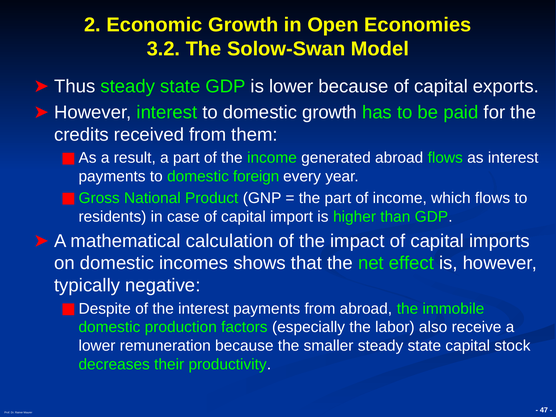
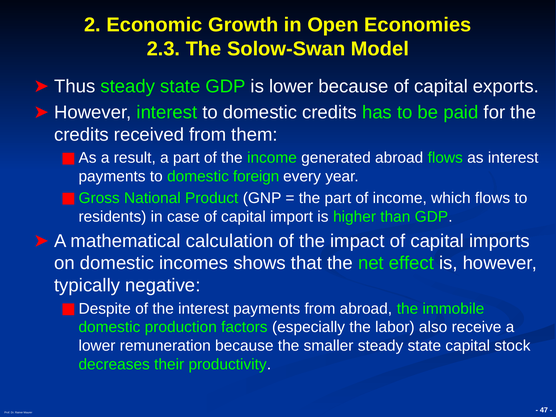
3.2: 3.2 -> 2.3 (163, 49)
domestic growth: growth -> credits (330, 112)
